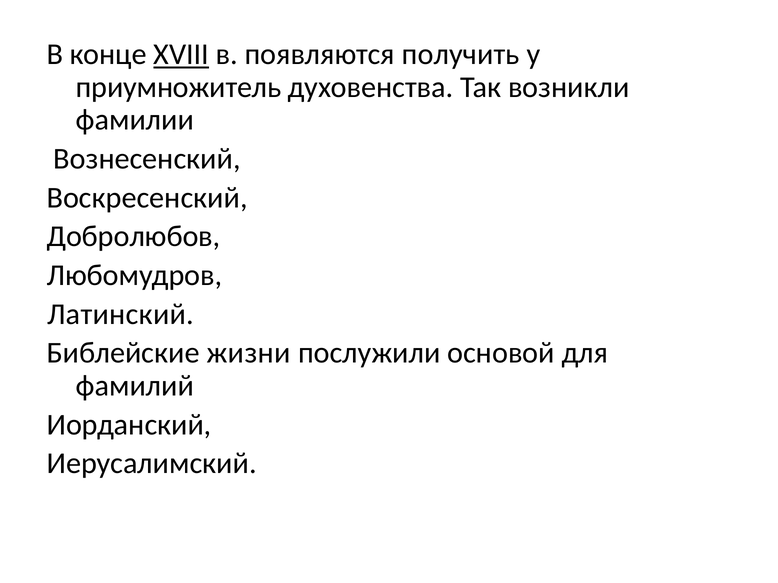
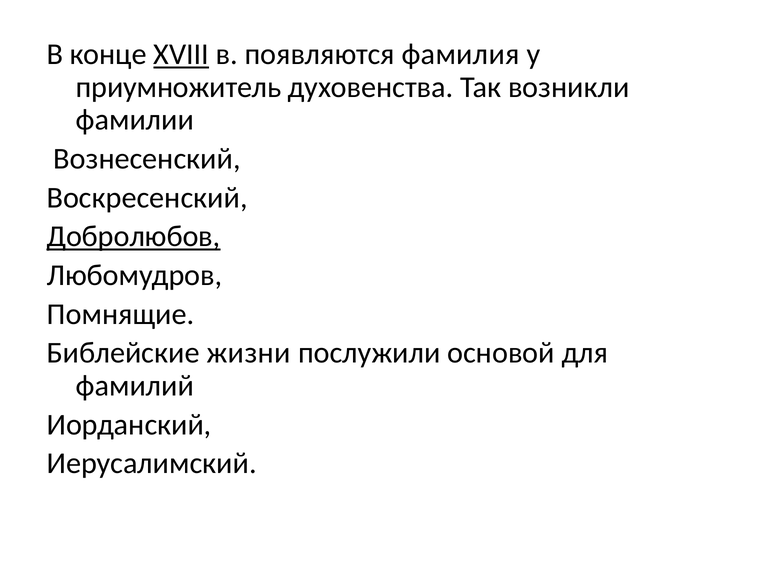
получить: получить -> фамилия (461, 55)
Добролюбов underline: none -> present (134, 237)
Латинский: Латинский -> Помнящие (121, 314)
